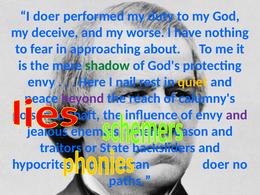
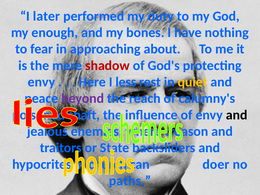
I doer: doer -> later (46, 16)
deceive: deceive -> enough (55, 33)
worse: worse -> bones (145, 33)
shadow colour: green -> red (107, 66)
nail: nail -> less (126, 82)
and colour: purple -> black (237, 115)
